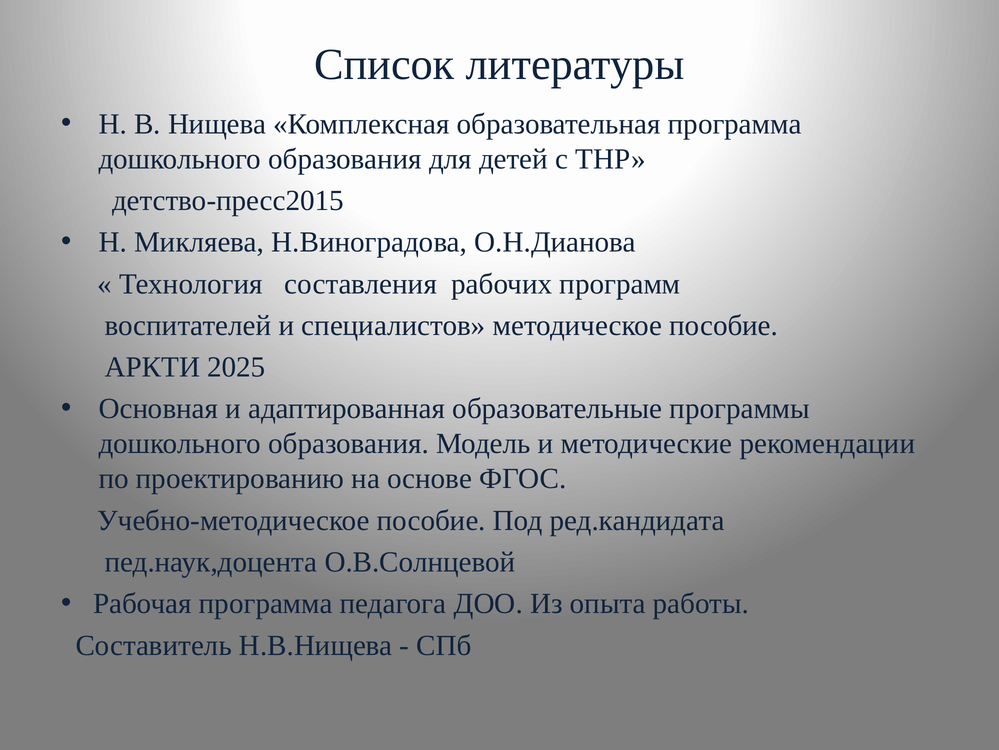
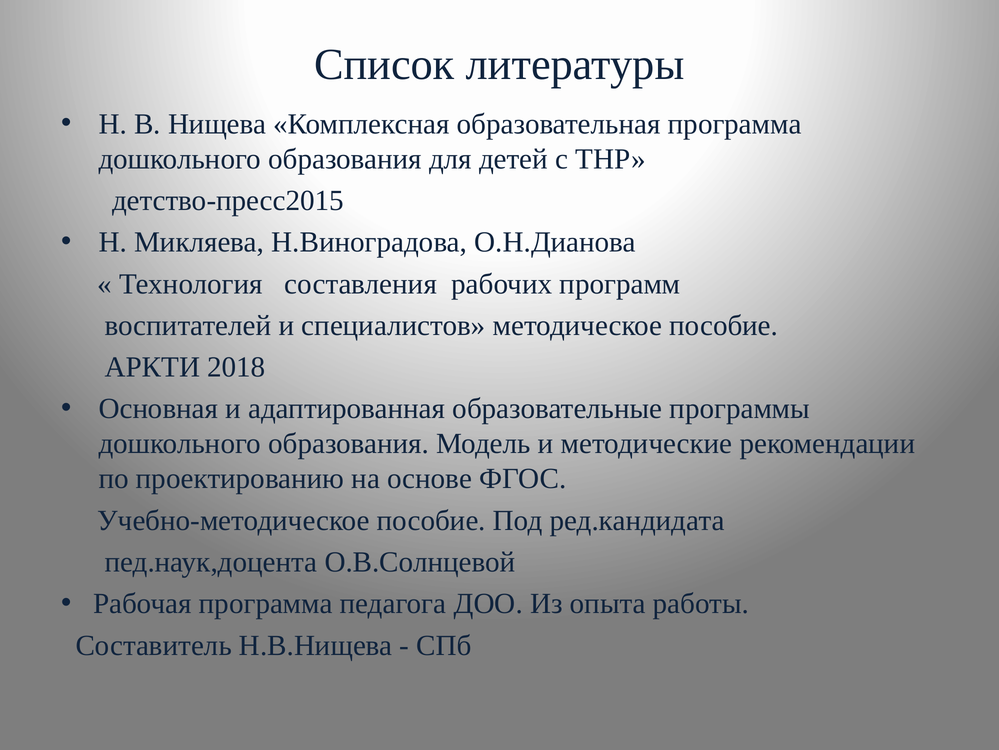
2025: 2025 -> 2018 (236, 367)
